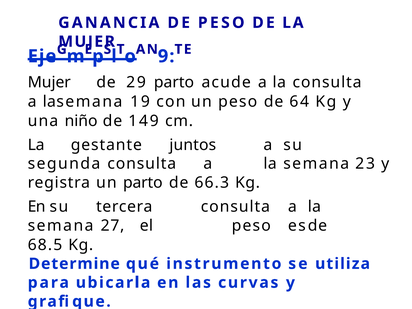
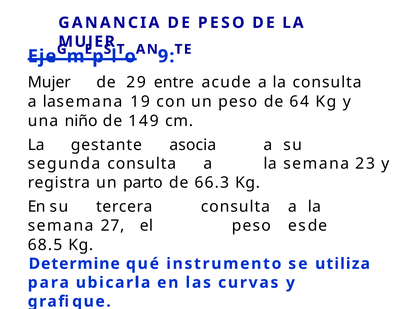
29 parto: parto -> entre (174, 82)
juntos: juntos -> asocia (193, 145)
